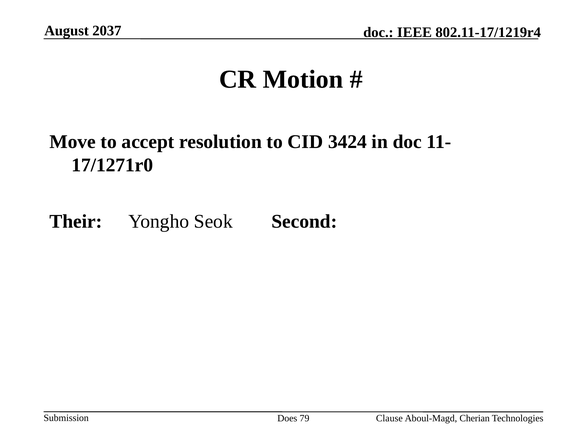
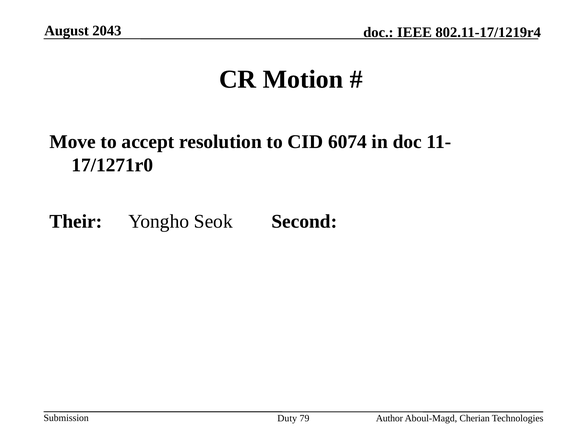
2037: 2037 -> 2043 (107, 31)
3424: 3424 -> 6074 (347, 142)
Does: Does -> Duty (287, 419)
Clause: Clause -> Author (389, 419)
